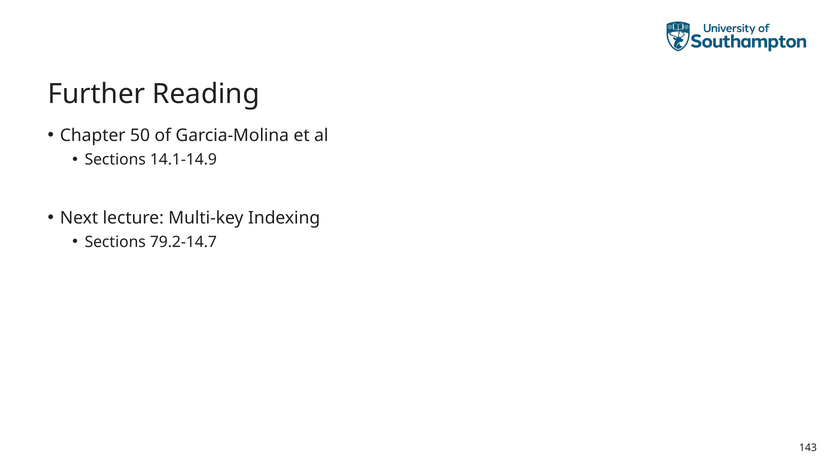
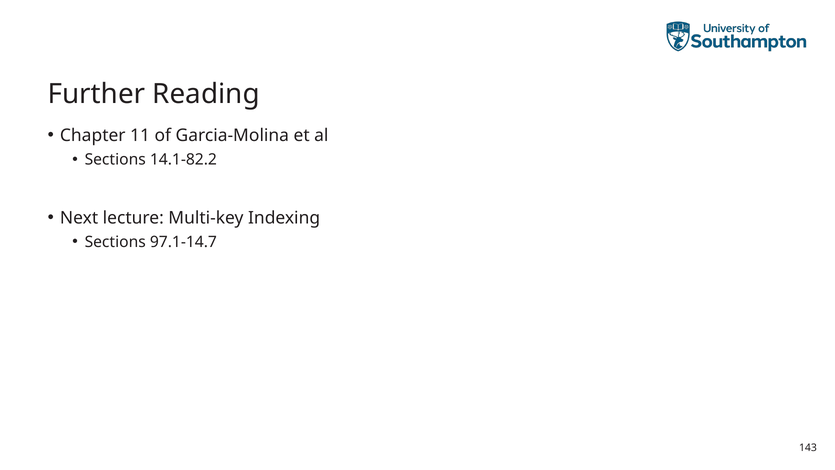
50: 50 -> 11 (140, 136)
14.1-14.9: 14.1-14.9 -> 14.1-82.2 (183, 160)
79.2-14.7: 79.2-14.7 -> 97.1-14.7 (183, 242)
